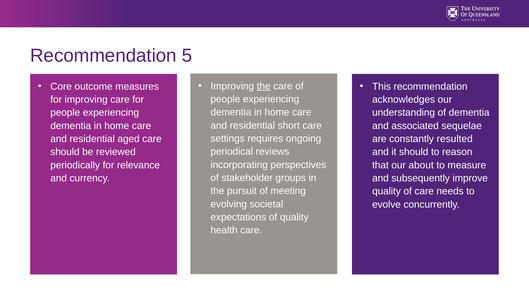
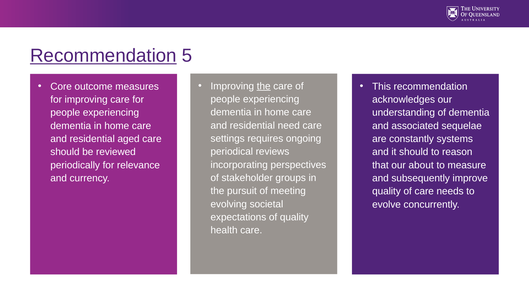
Recommendation underline: none -> present (103, 56)
short: short -> need (289, 125)
resulted: resulted -> systems (455, 139)
